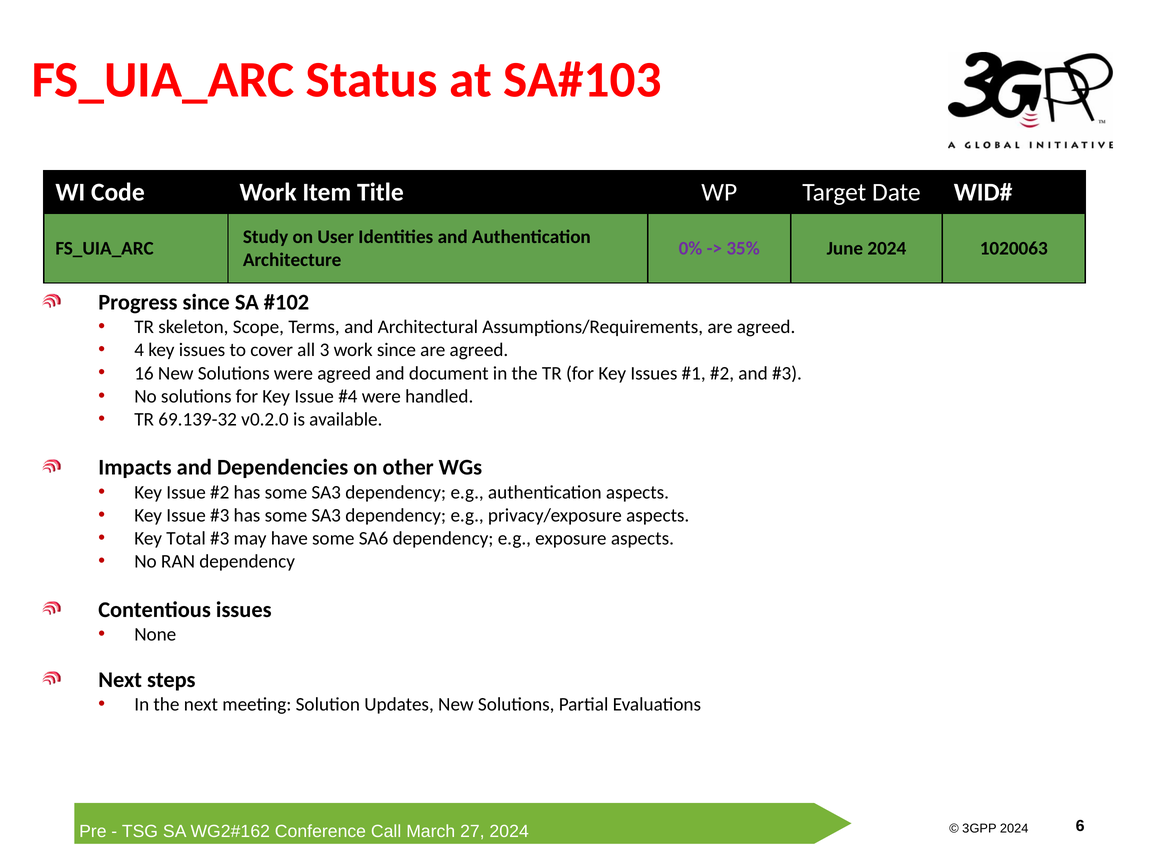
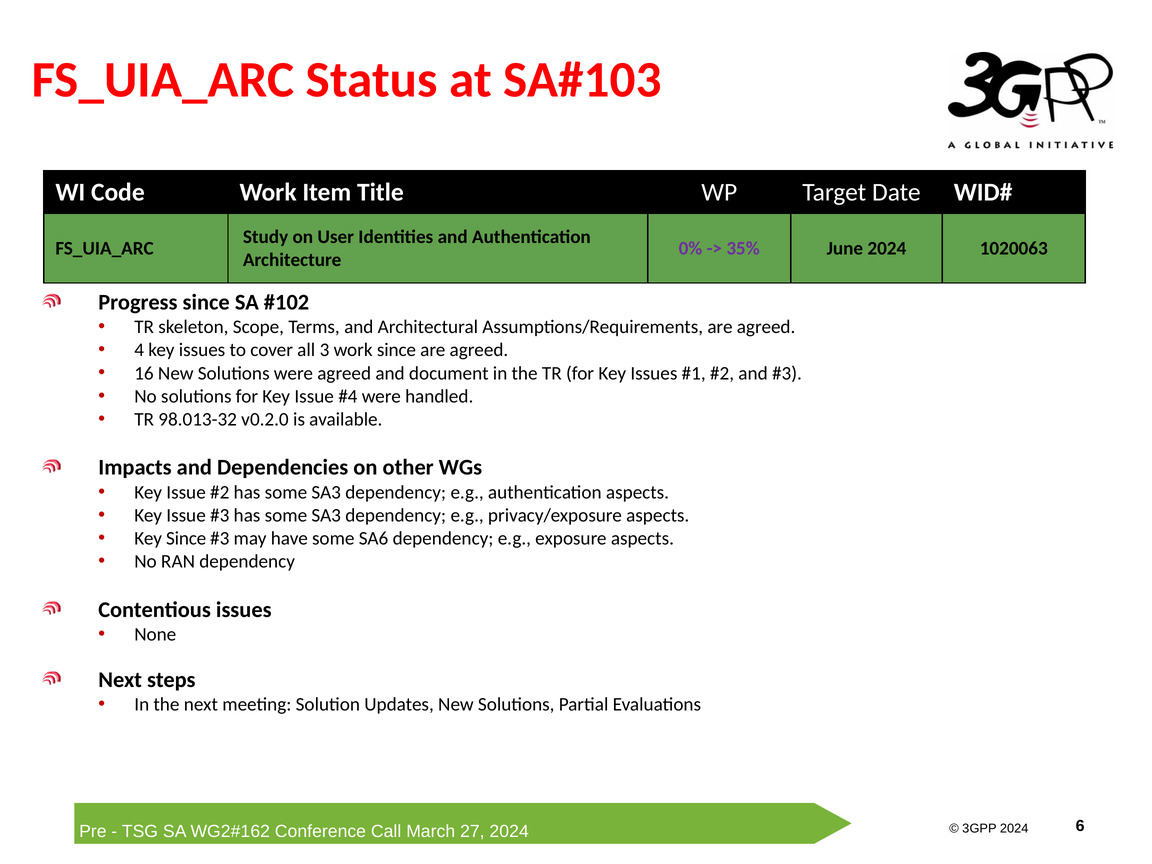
69.139-32: 69.139-32 -> 98.013-32 (198, 419)
Key Total: Total -> Since (186, 538)
